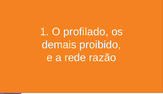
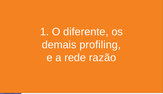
profilado: profilado -> diferente (86, 32)
proibido: proibido -> profiling (100, 45)
